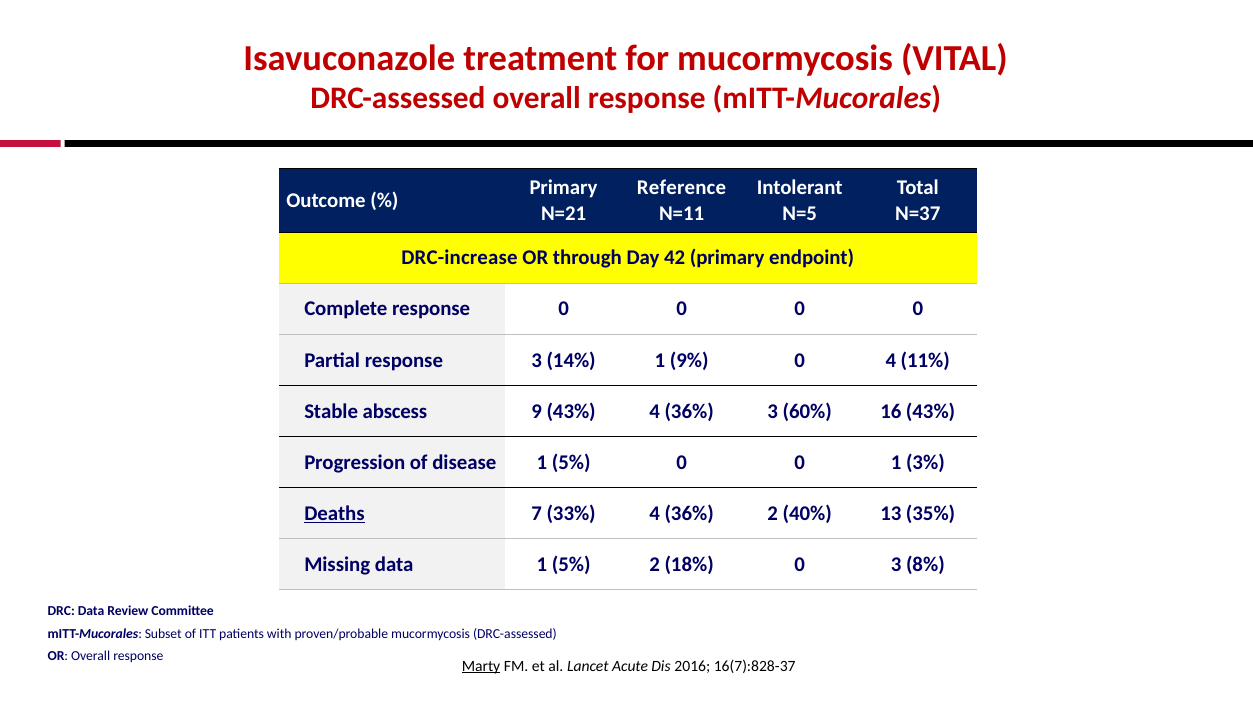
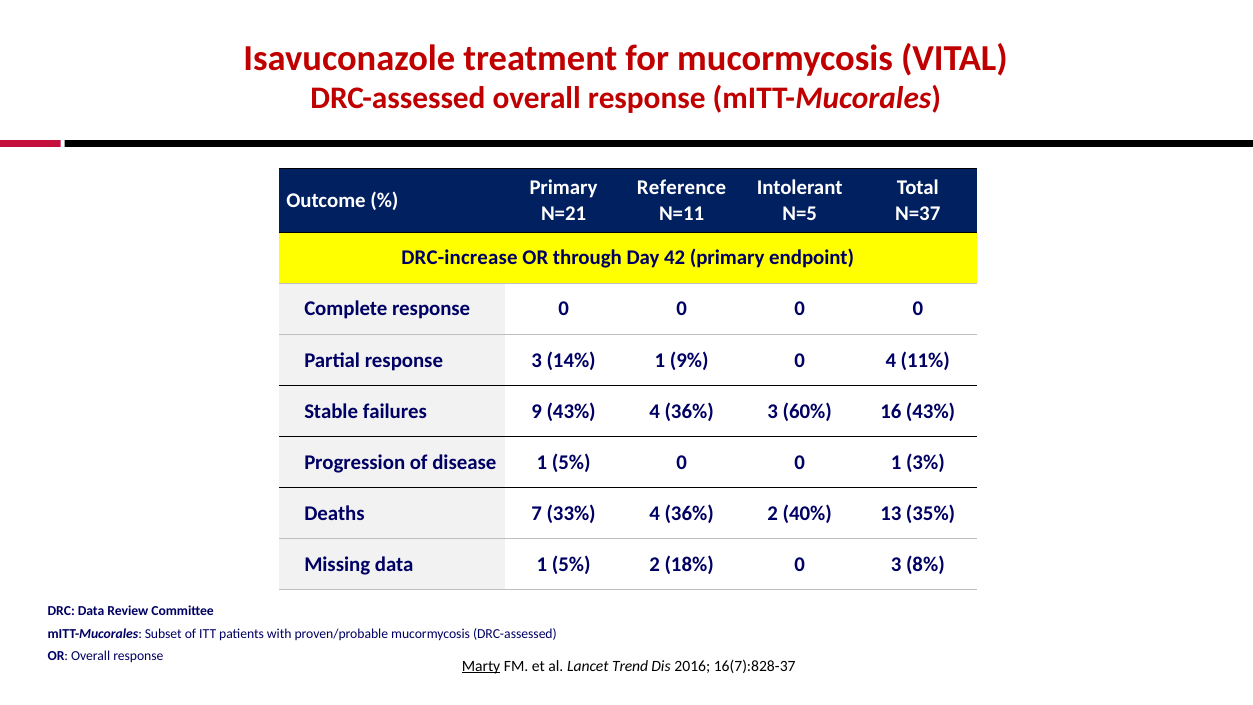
abscess: abscess -> failures (395, 411)
Deaths underline: present -> none (334, 513)
Acute: Acute -> Trend (630, 666)
